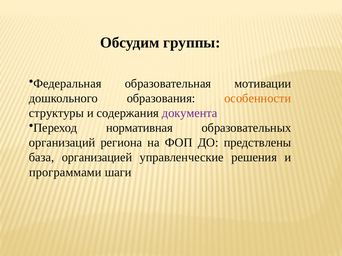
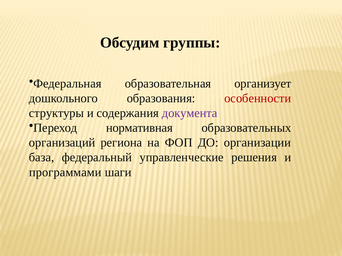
мотивации: мотивации -> организует (263, 84)
особенности colour: orange -> red (258, 98)
предствлены: предствлены -> организации (257, 143)
организацией: организацией -> федеральный (97, 158)
